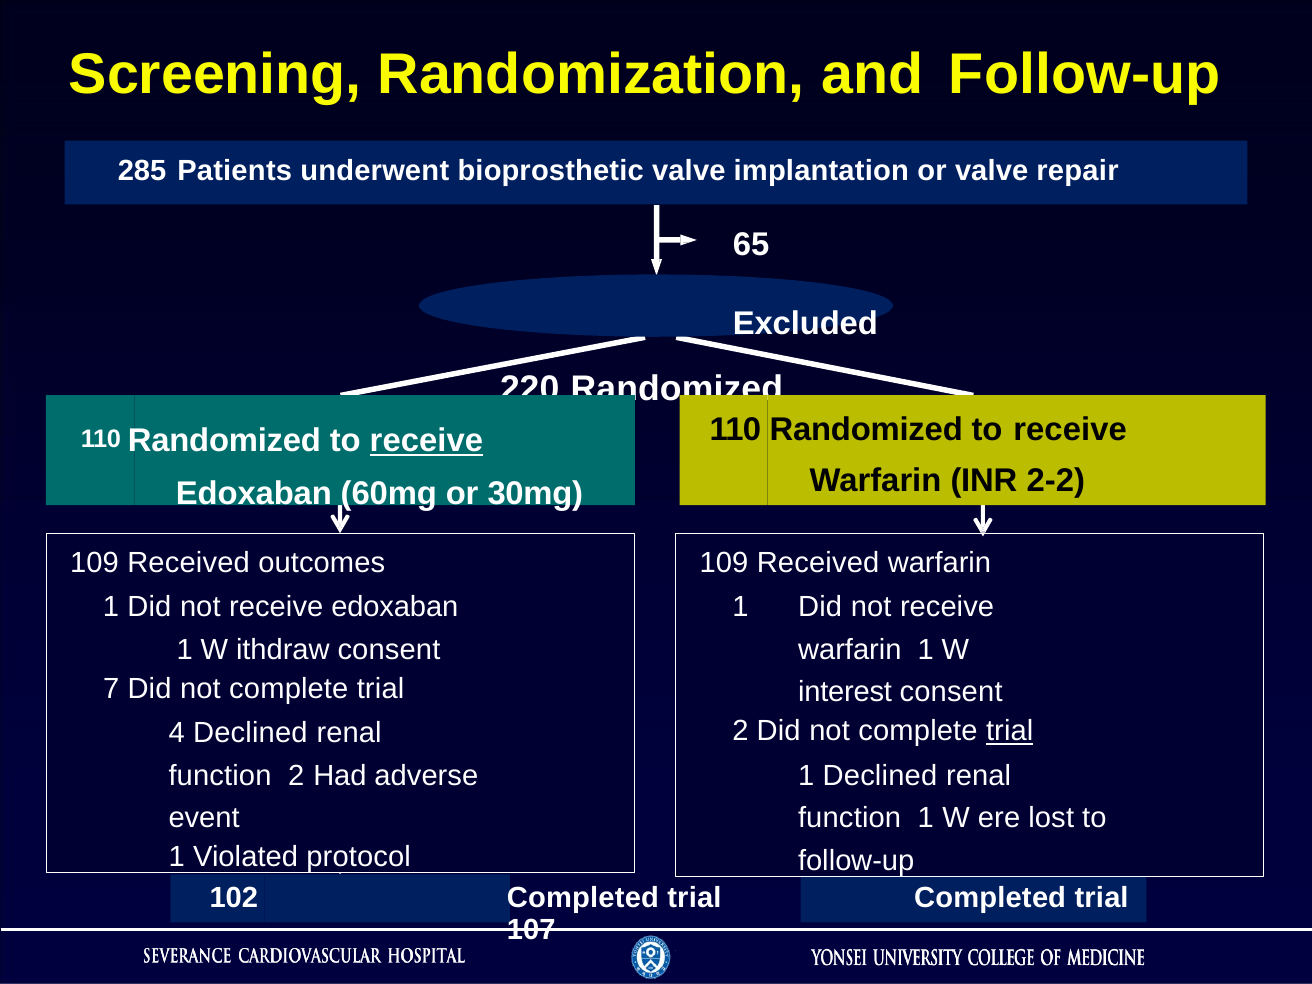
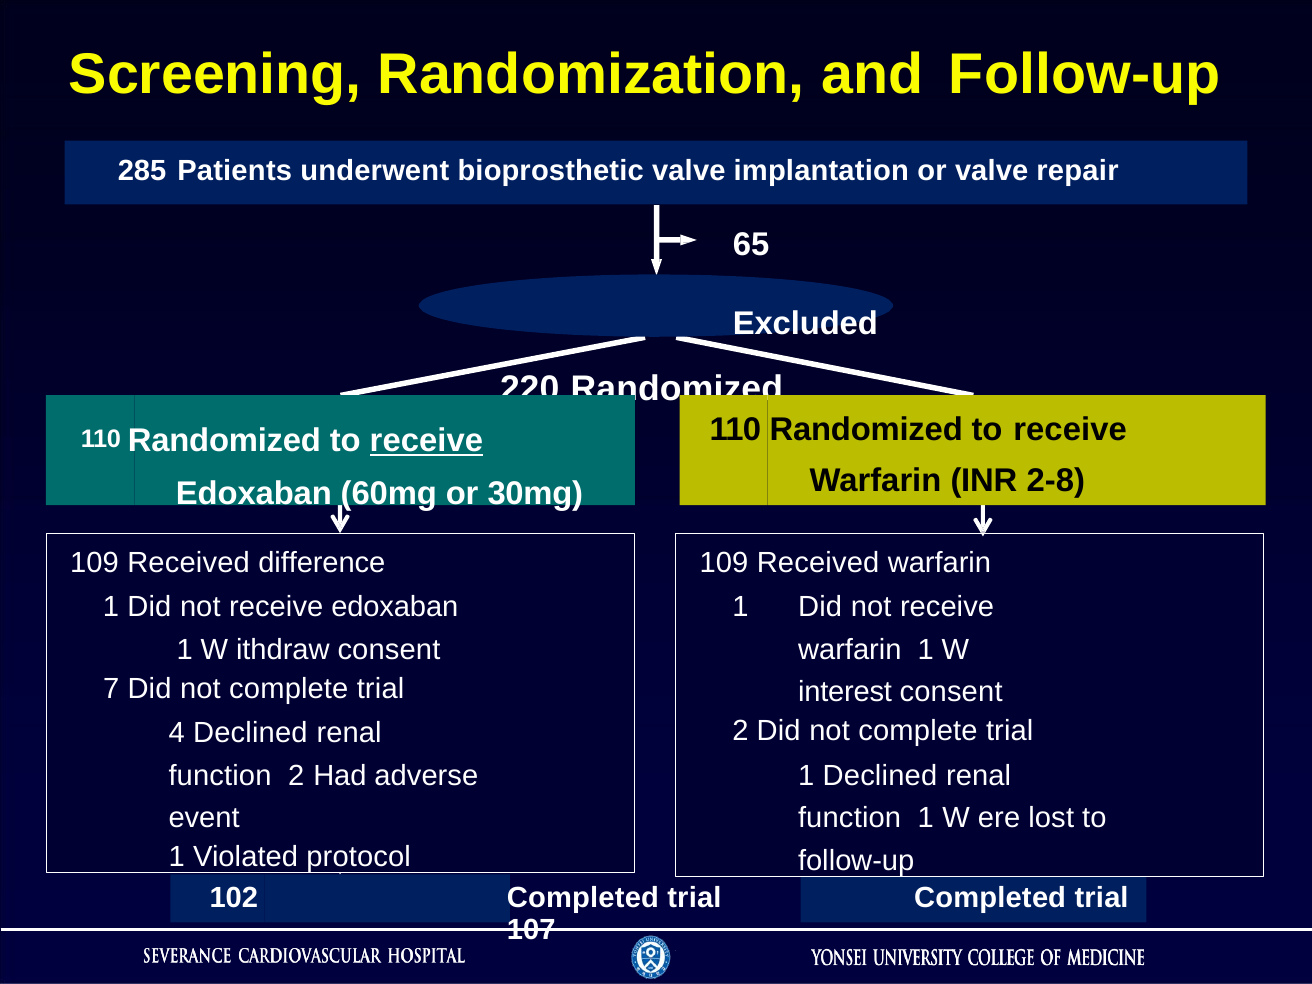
2-2: 2-2 -> 2-8 (1056, 481)
outcomes: outcomes -> difference (322, 563)
trial underline: present -> none (1010, 731)
